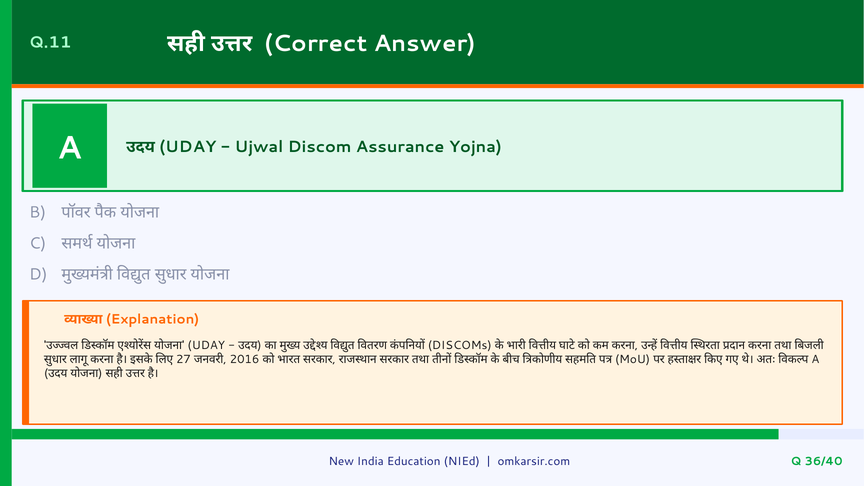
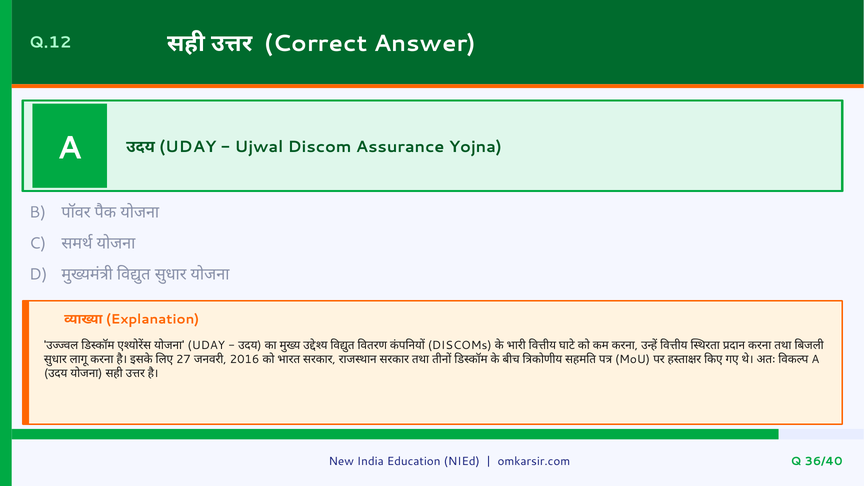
Q.11: Q.11 -> Q.12 (50, 43)
